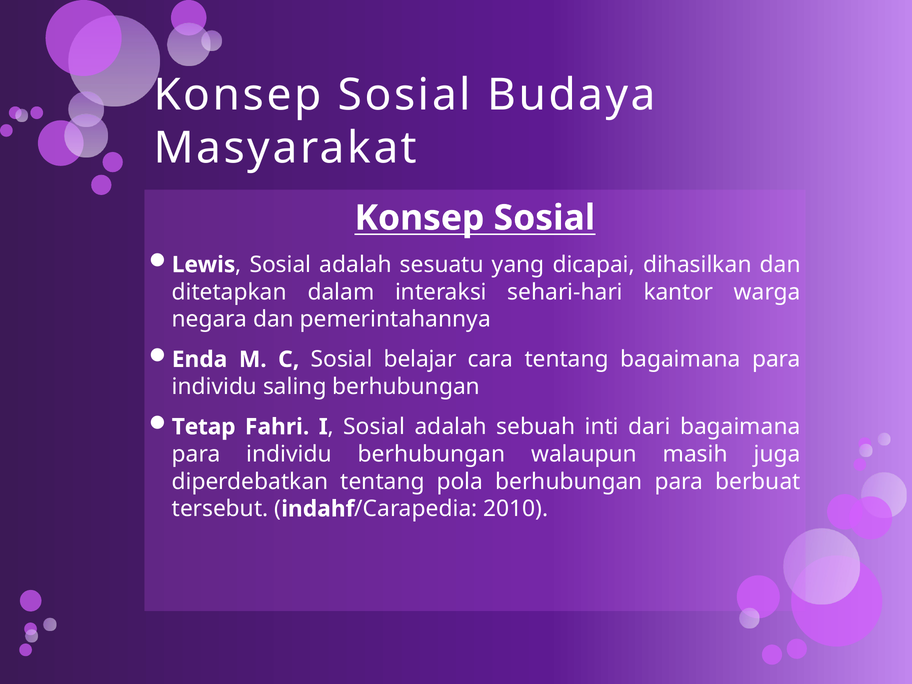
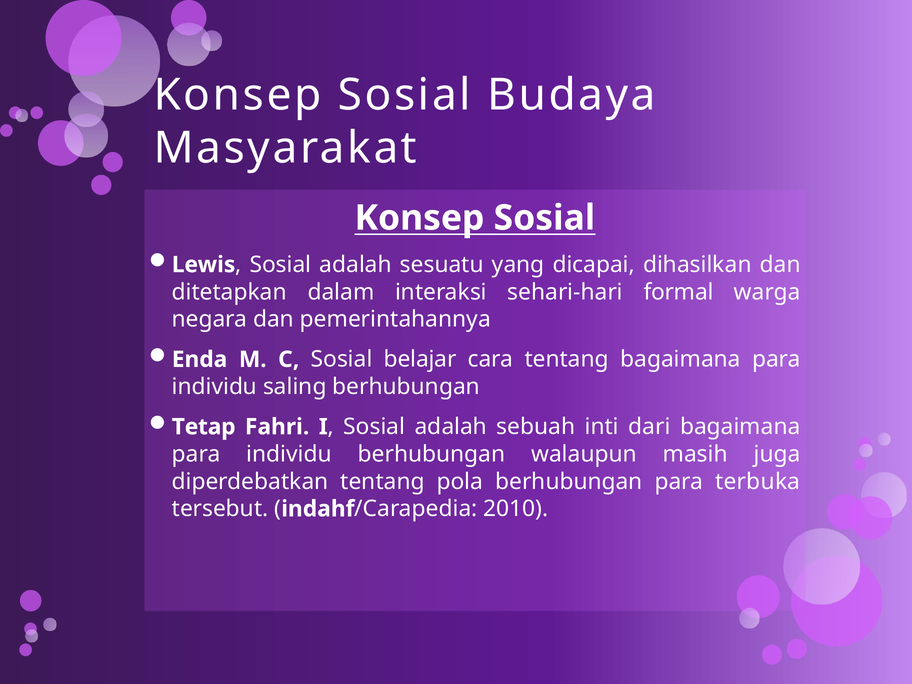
kantor: kantor -> formal (679, 292)
berbuat: berbuat -> terbuka (758, 482)
